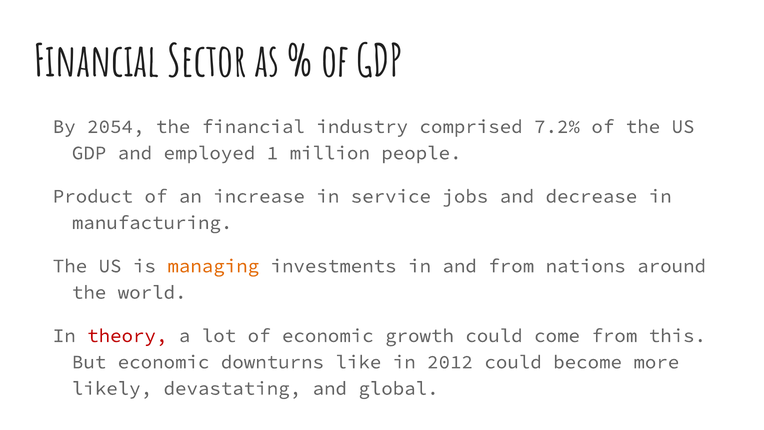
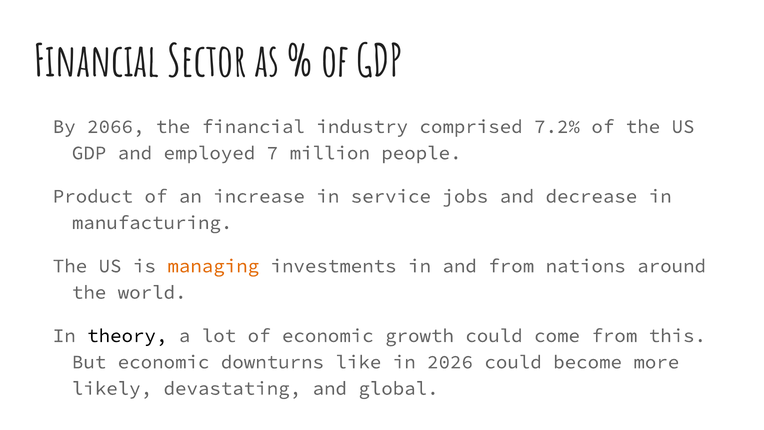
2054: 2054 -> 2066 (116, 127)
1: 1 -> 7 (272, 153)
theory colour: red -> black (127, 336)
2012: 2012 -> 2026 (450, 362)
